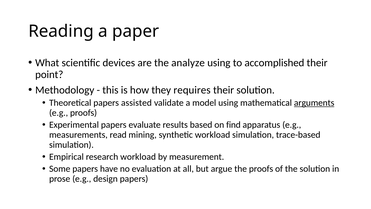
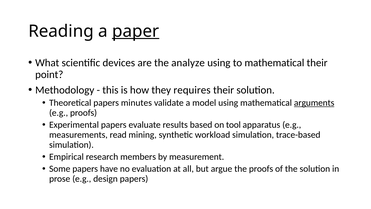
paper underline: none -> present (136, 31)
to accomplished: accomplished -> mathematical (274, 63)
assisted: assisted -> minutes (136, 103)
find: find -> tool (233, 125)
research workload: workload -> members (138, 157)
